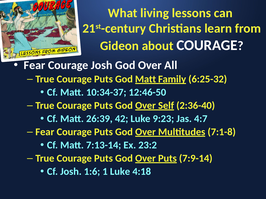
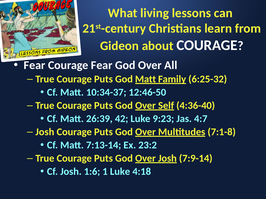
Courage Josh: Josh -> Fear (102, 65)
2:36-40: 2:36-40 -> 4:36-40 (196, 106)
Fear: Fear -> Josh (45, 132)
Over Puts: Puts -> Josh (167, 159)
